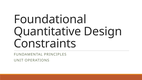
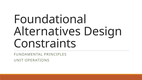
Quantitative: Quantitative -> Alternatives (47, 31)
